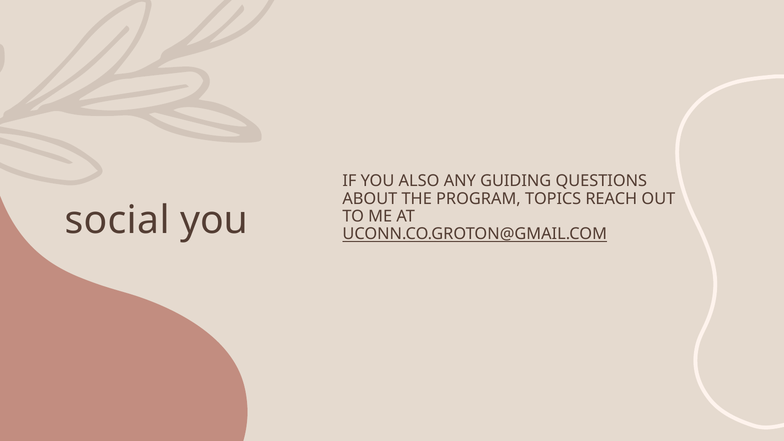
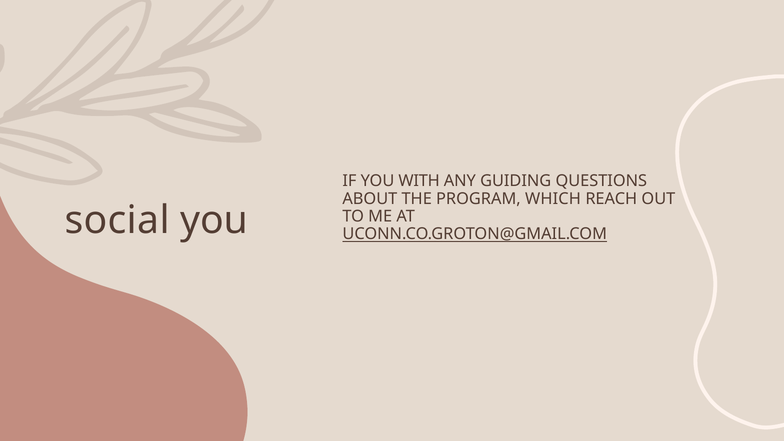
ALSO: ALSO -> WITH (419, 181)
TOPICS: TOPICS -> WHICH (553, 199)
